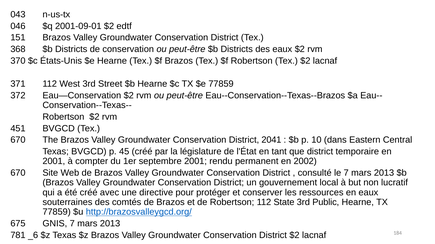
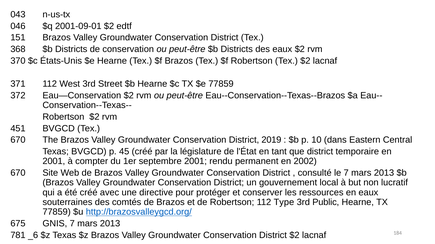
2041: 2041 -> 2019 (271, 140)
State: State -> Type (284, 203)
